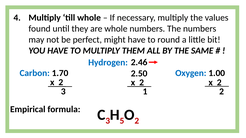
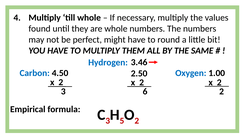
2.46: 2.46 -> 3.46 (139, 62)
1.70: 1.70 -> 4.50 (60, 73)
1: 1 -> 6 (145, 92)
